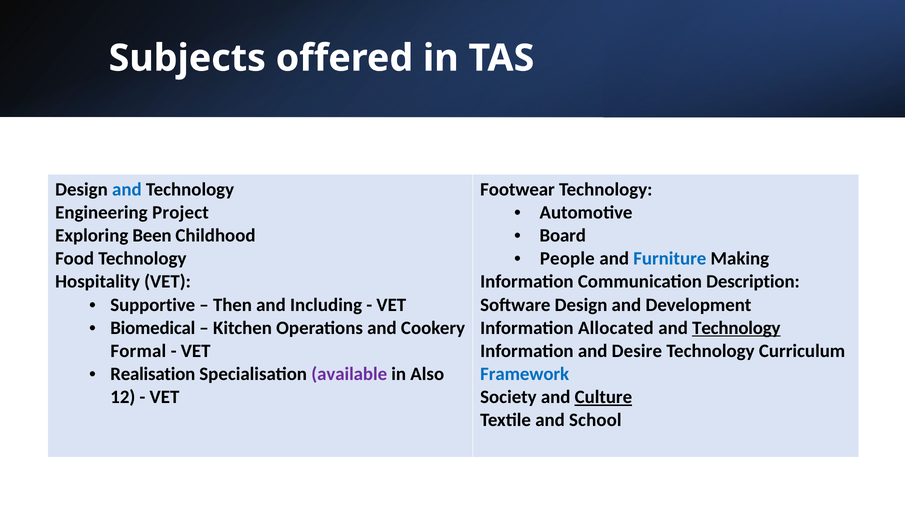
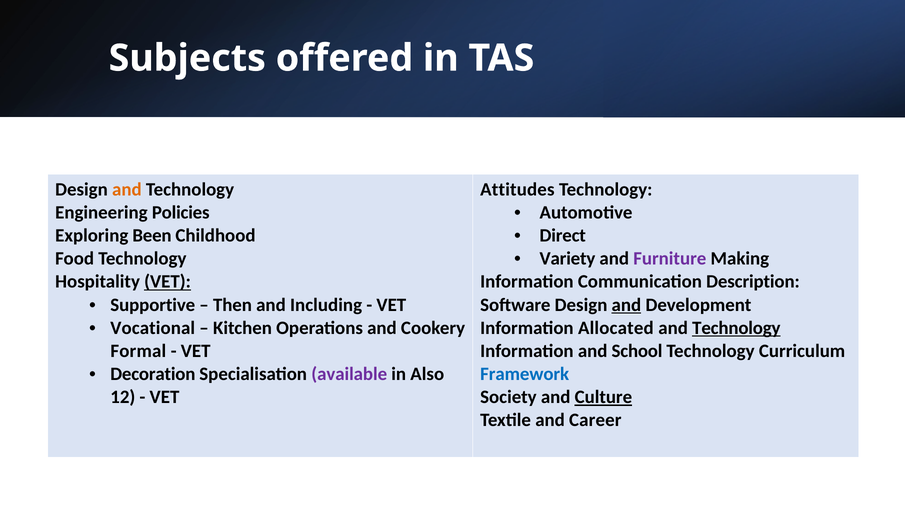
and colour: blue -> orange (127, 189)
Footwear: Footwear -> Attitudes (517, 189)
Project: Project -> Policies (181, 212)
Board: Board -> Direct (563, 236)
People: People -> Variety (567, 259)
Furniture colour: blue -> purple (670, 259)
VET underline: none -> present (168, 282)
and underline: none -> present (626, 305)
Biomedical: Biomedical -> Vocational (153, 328)
Desire: Desire -> School (637, 351)
Realisation: Realisation -> Decoration (153, 374)
School: School -> Career (595, 420)
